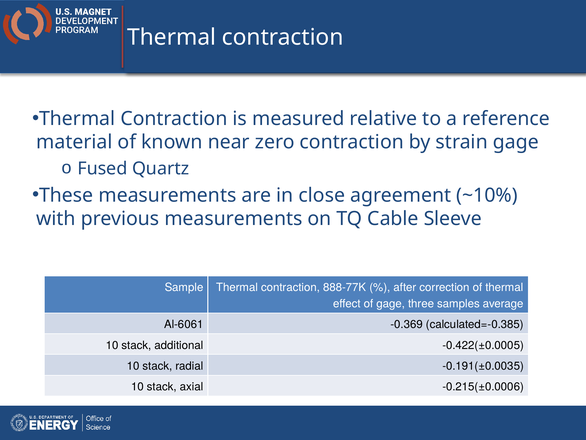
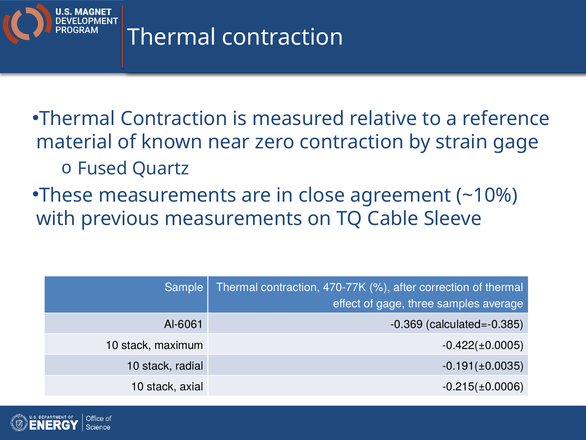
888-77K: 888-77K -> 470-77K (345, 287)
additional: additional -> maximum (179, 345)
